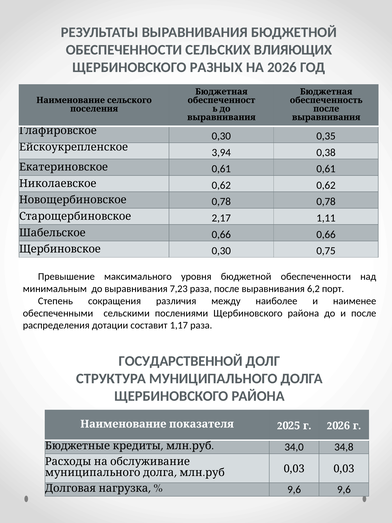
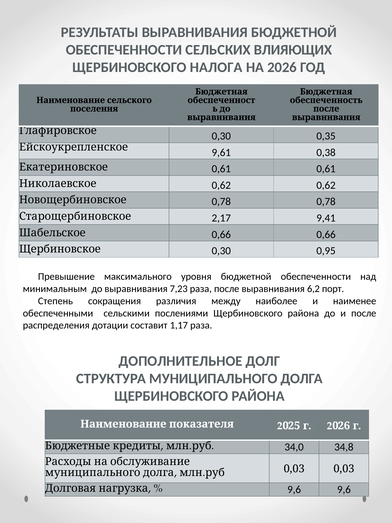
РАЗНЫХ: РАЗНЫХ -> НАЛОГА (216, 67)
3,94: 3,94 -> 9,61 (221, 152)
1,11: 1,11 -> 9,41 (326, 218)
0,75: 0,75 -> 0,95 (326, 251)
ГОСУДАРСТВЕННОЙ: ГОСУДАРСТВЕННОЙ -> ДОПОЛНИТЕЛЬНОЕ (181, 361)
